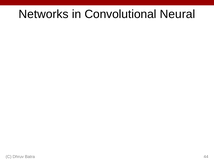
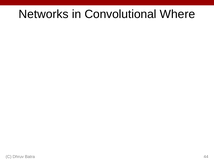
Neural: Neural -> Where (178, 14)
